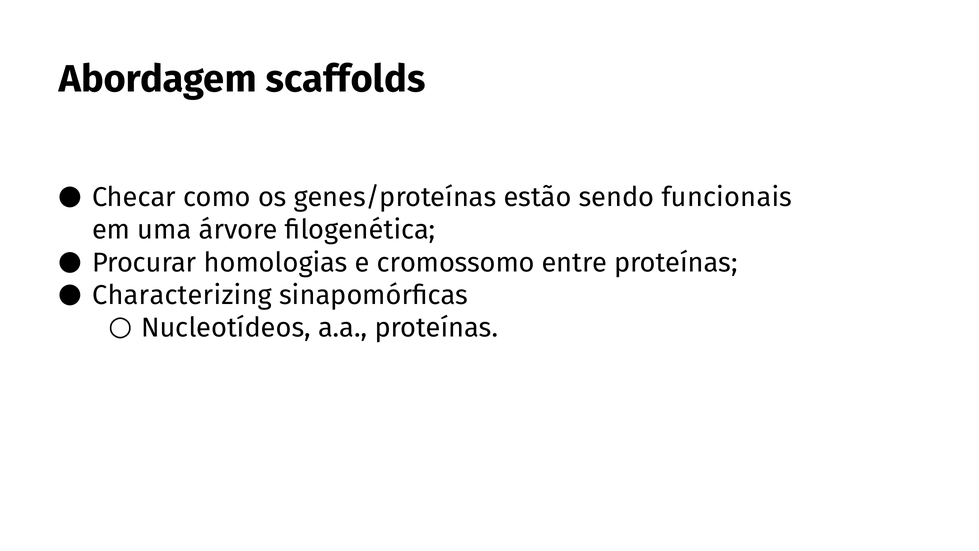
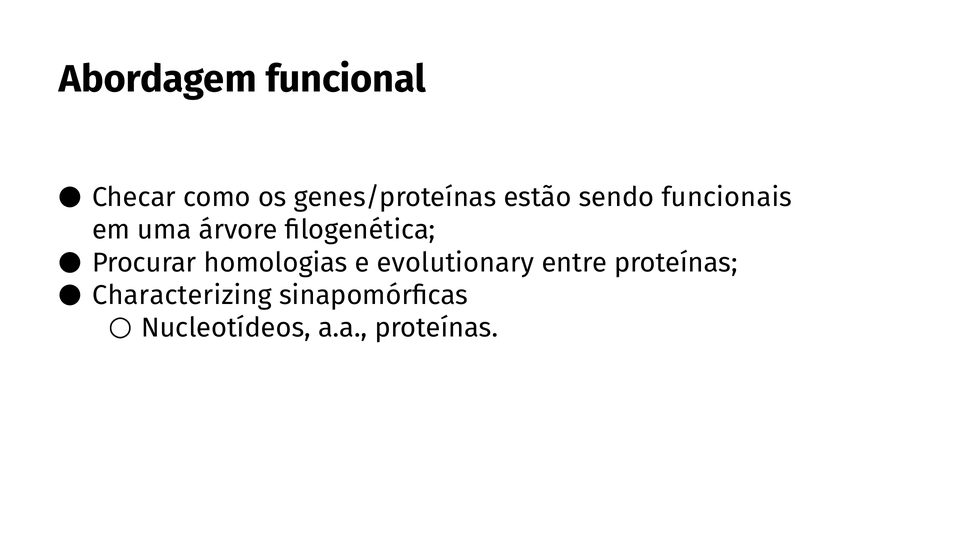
scaffolds: scaffolds -> funcional (346, 79)
cromossomo: cromossomo -> evolutionary (456, 262)
